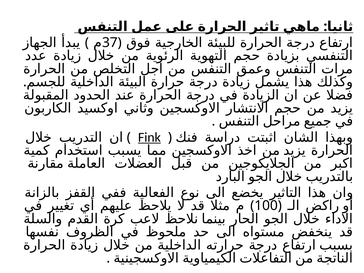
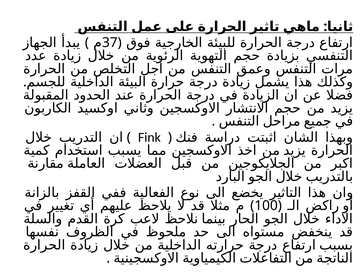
Fink underline: present -> none (149, 137)
